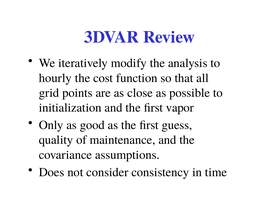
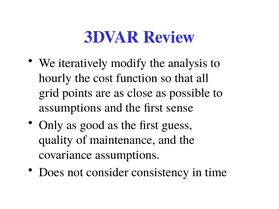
initialization: initialization -> assumptions (70, 108)
vapor: vapor -> sense (180, 108)
